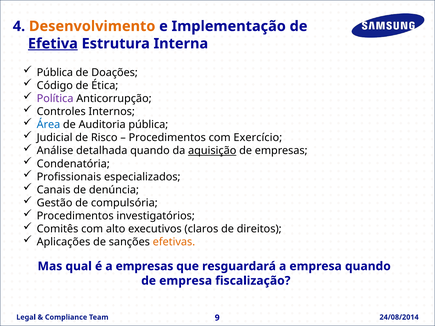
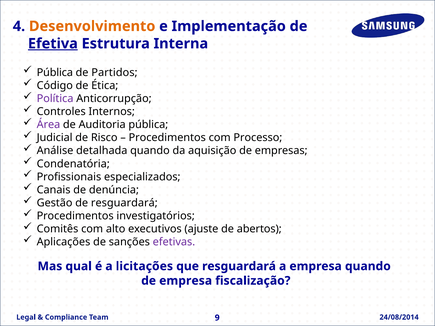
Doações: Doações -> Partidos (114, 73)
Área colour: blue -> purple (48, 125)
Exercício: Exercício -> Processo (258, 138)
aquisição underline: present -> none (212, 151)
de compulsória: compulsória -> resguardará (124, 203)
claros: claros -> ajuste (201, 229)
direitos: direitos -> abertos (259, 229)
efetivas colour: orange -> purple (174, 242)
a empresas: empresas -> licitações (144, 266)
